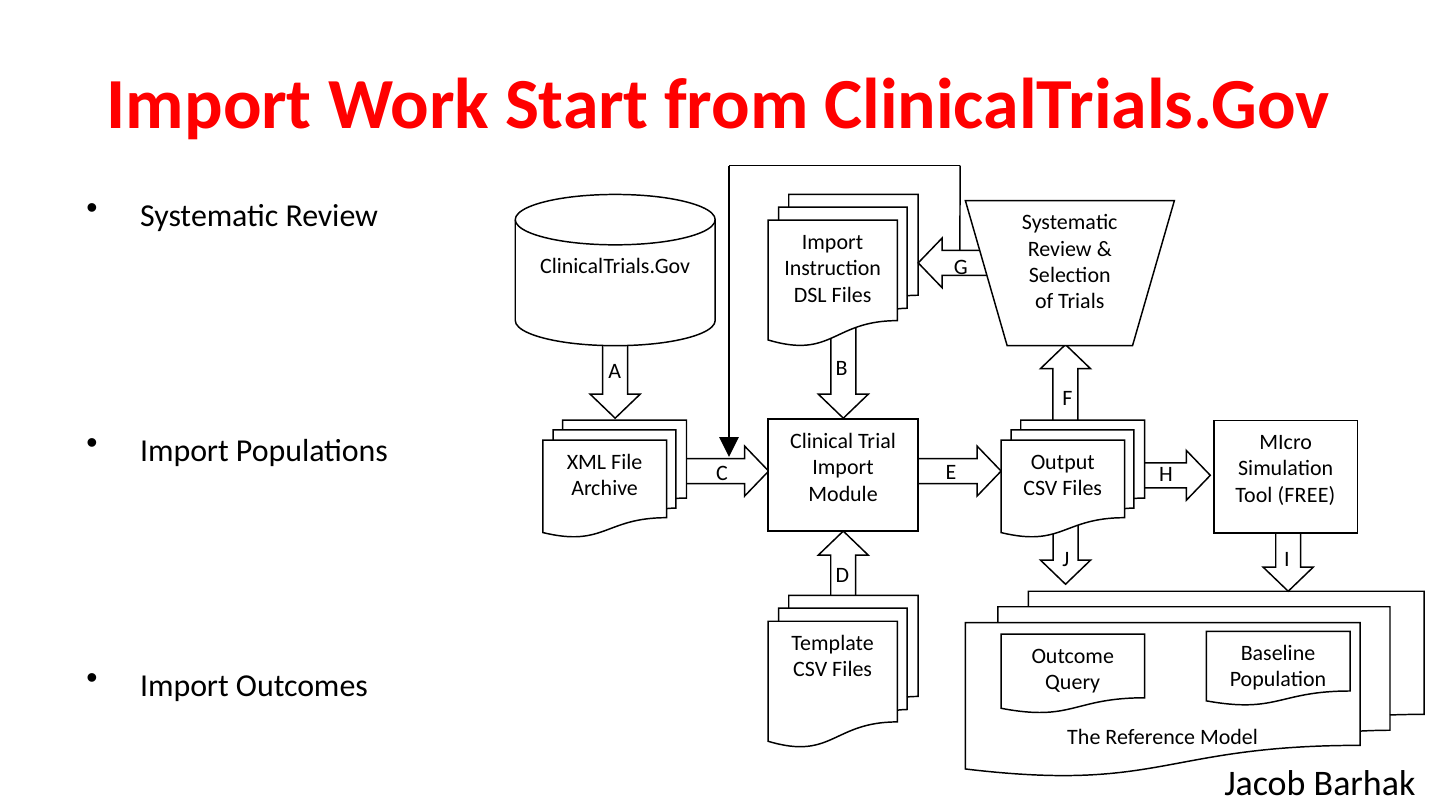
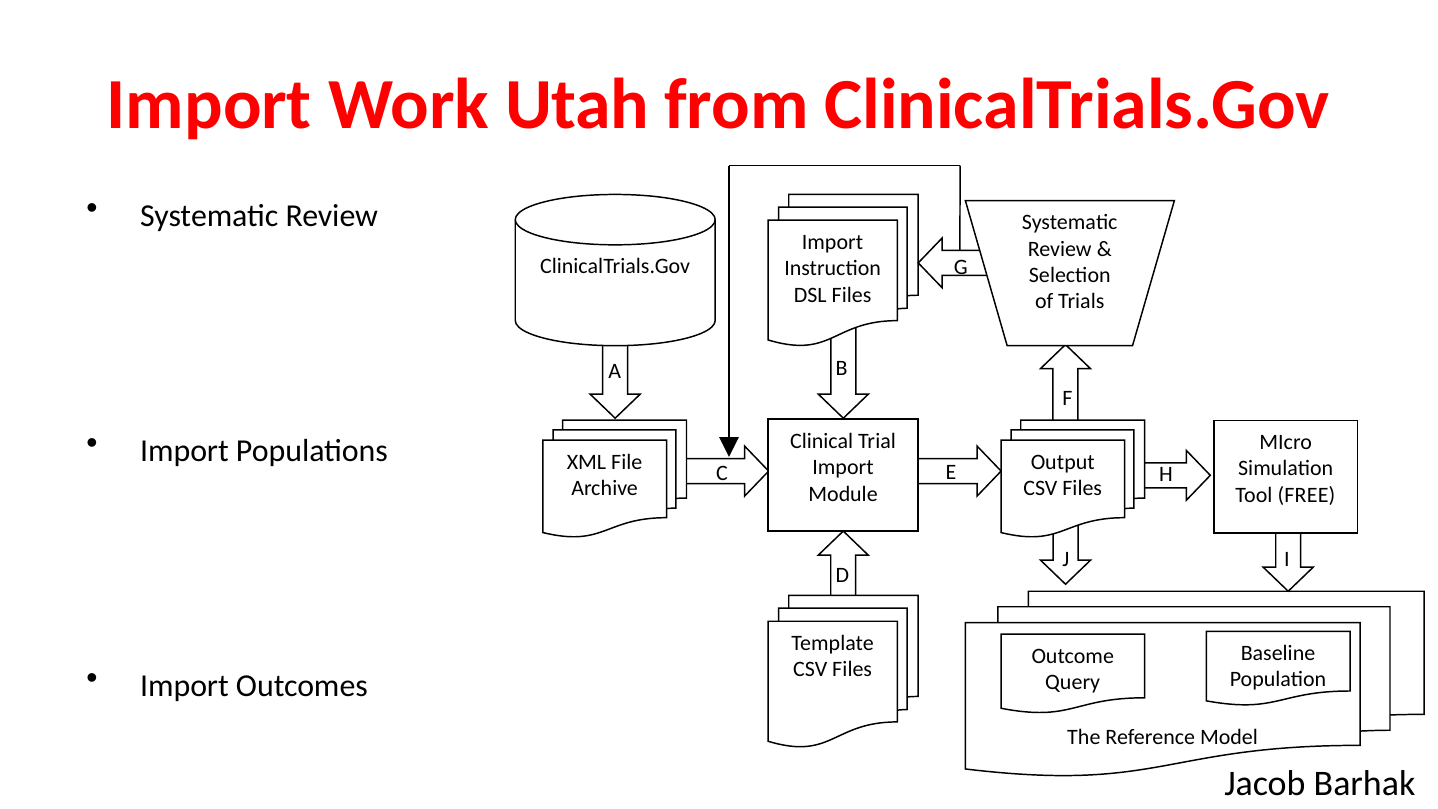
Start: Start -> Utah (577, 105)
